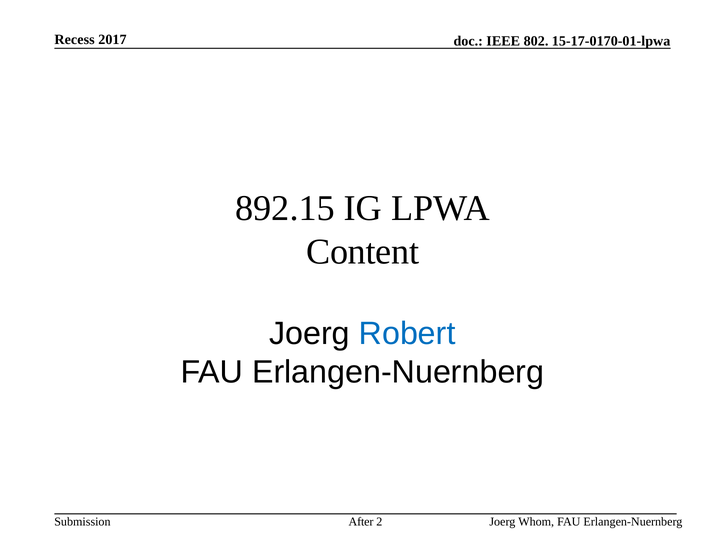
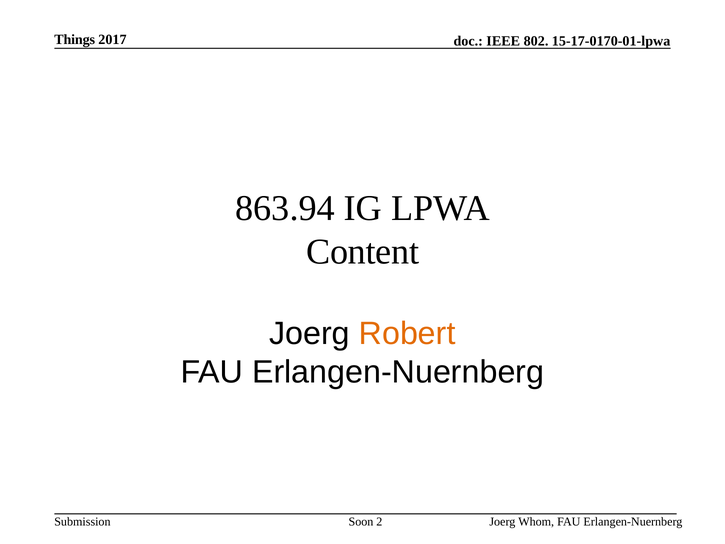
Recess: Recess -> Things (75, 40)
892.15: 892.15 -> 863.94 (285, 208)
Robert colour: blue -> orange (407, 333)
After: After -> Soon (361, 521)
